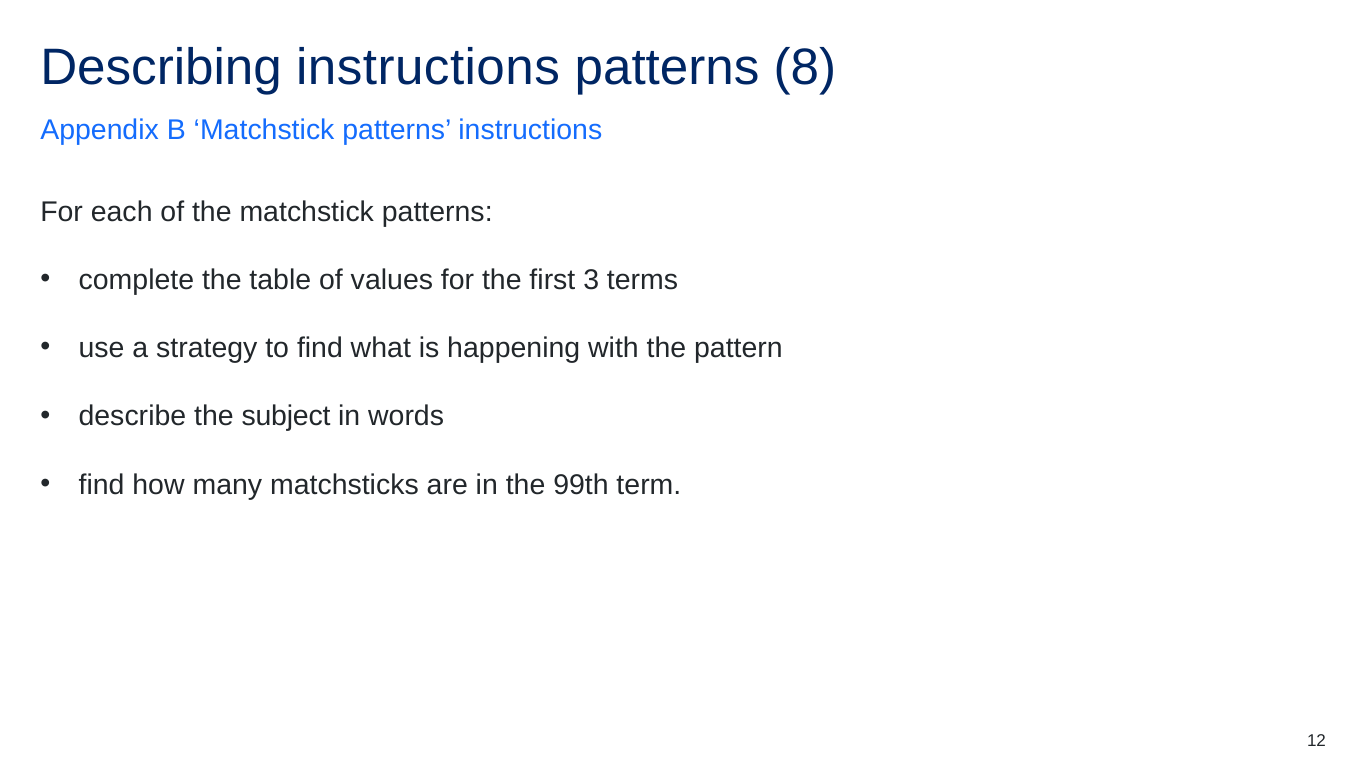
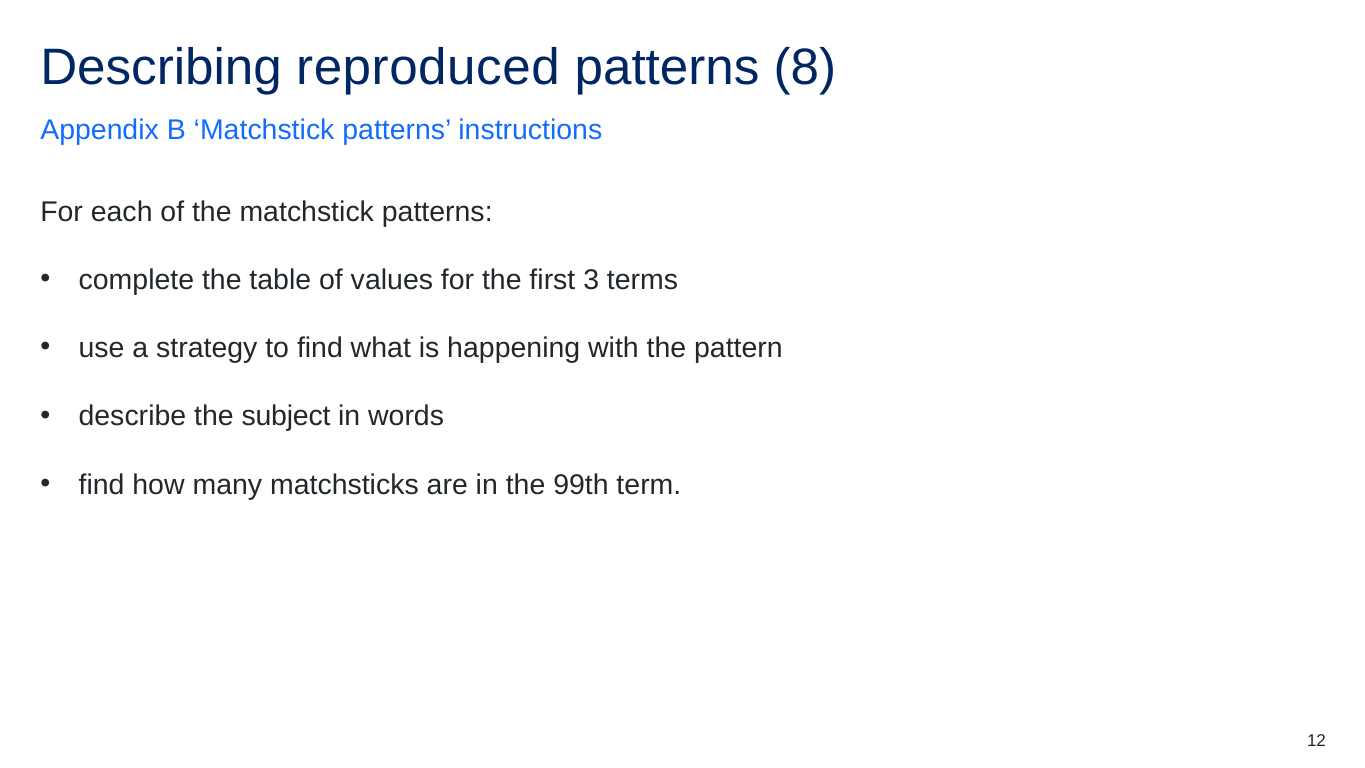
Describing instructions: instructions -> reproduced (428, 68)
